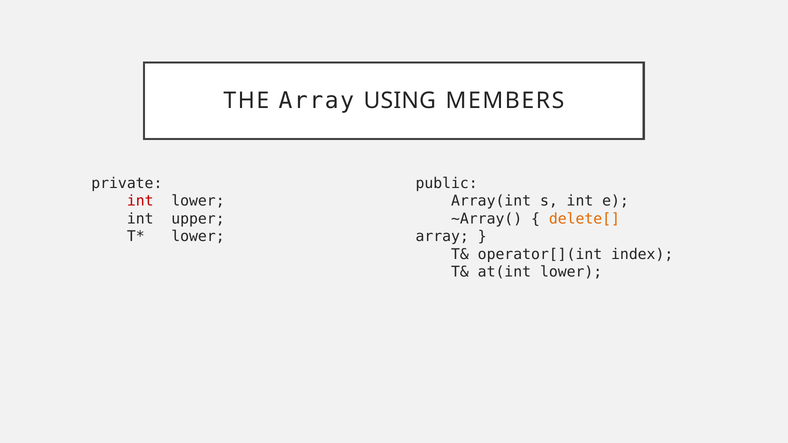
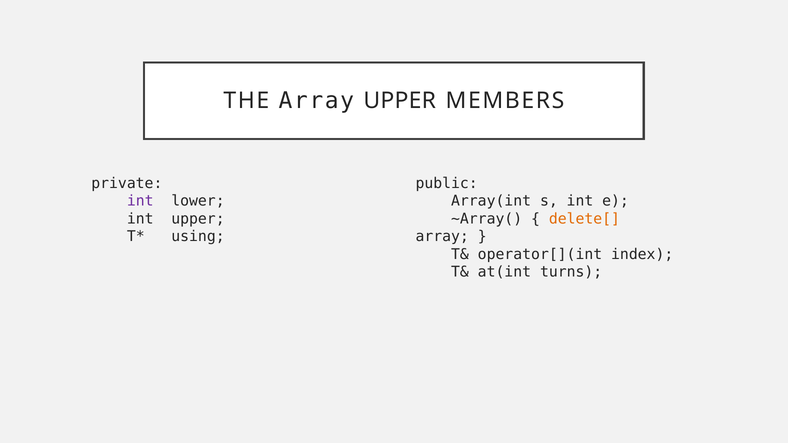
Array USING: USING -> UPPER (400, 101)
int colour: red -> purple (140, 201)
lower: lower -> using (198, 237)
at(int lower: lower -> turns (571, 272)
